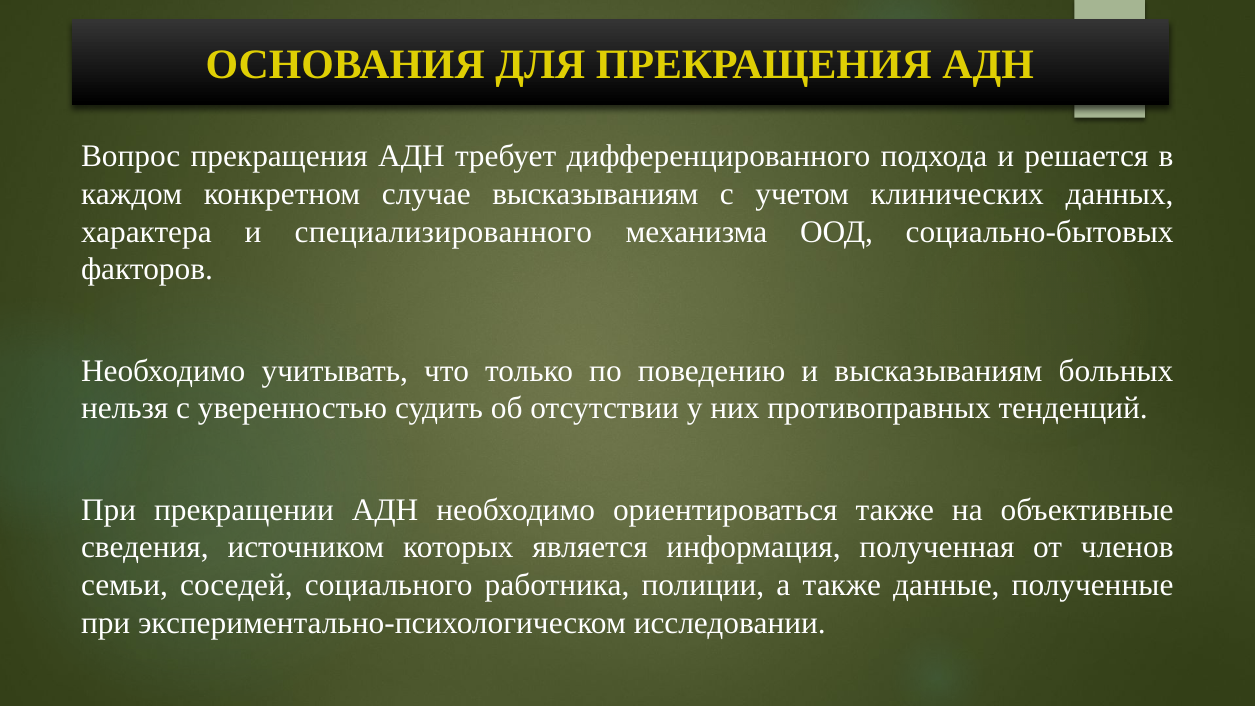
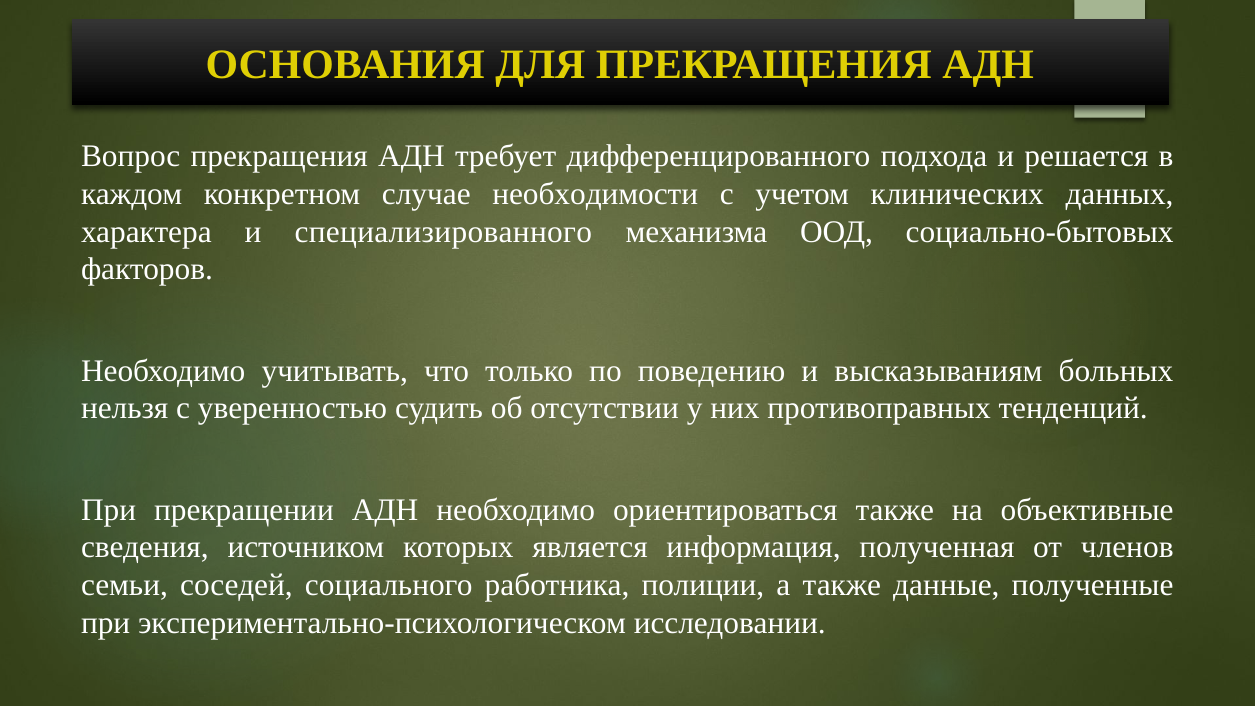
случае высказываниям: высказываниям -> необходимости (595, 194)
